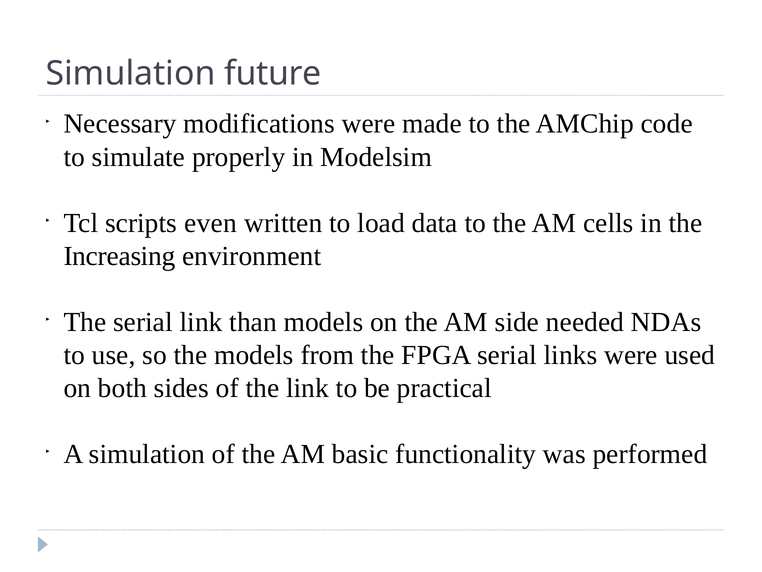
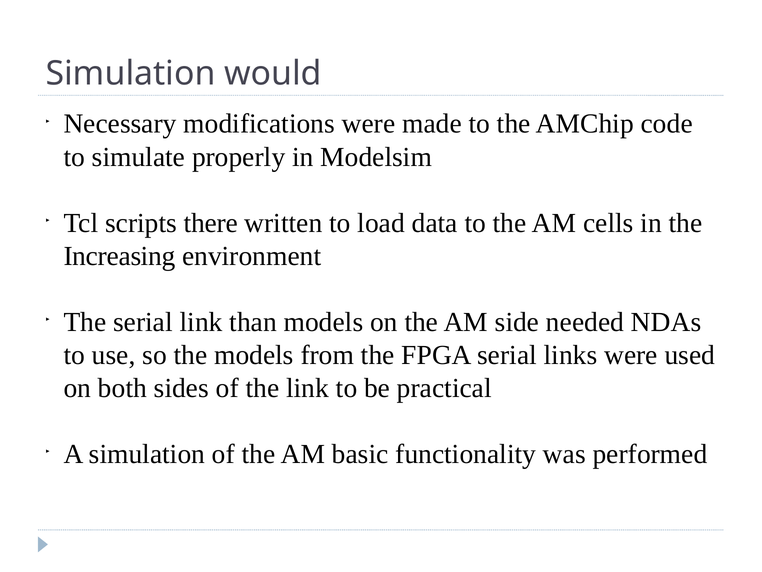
future: future -> would (273, 74)
even: even -> there (211, 223)
